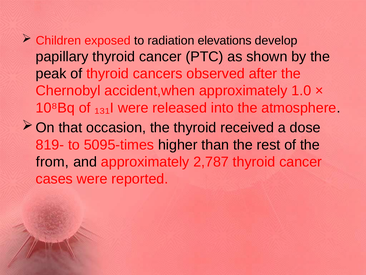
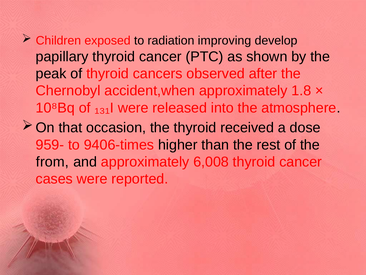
elevations: elevations -> improving (224, 41)
1.0: 1.0 -> 1.8 (301, 91)
819-: 819- -> 959- (50, 145)
5095-times: 5095-times -> 9406-times (119, 145)
2,787: 2,787 -> 6,008 (211, 162)
